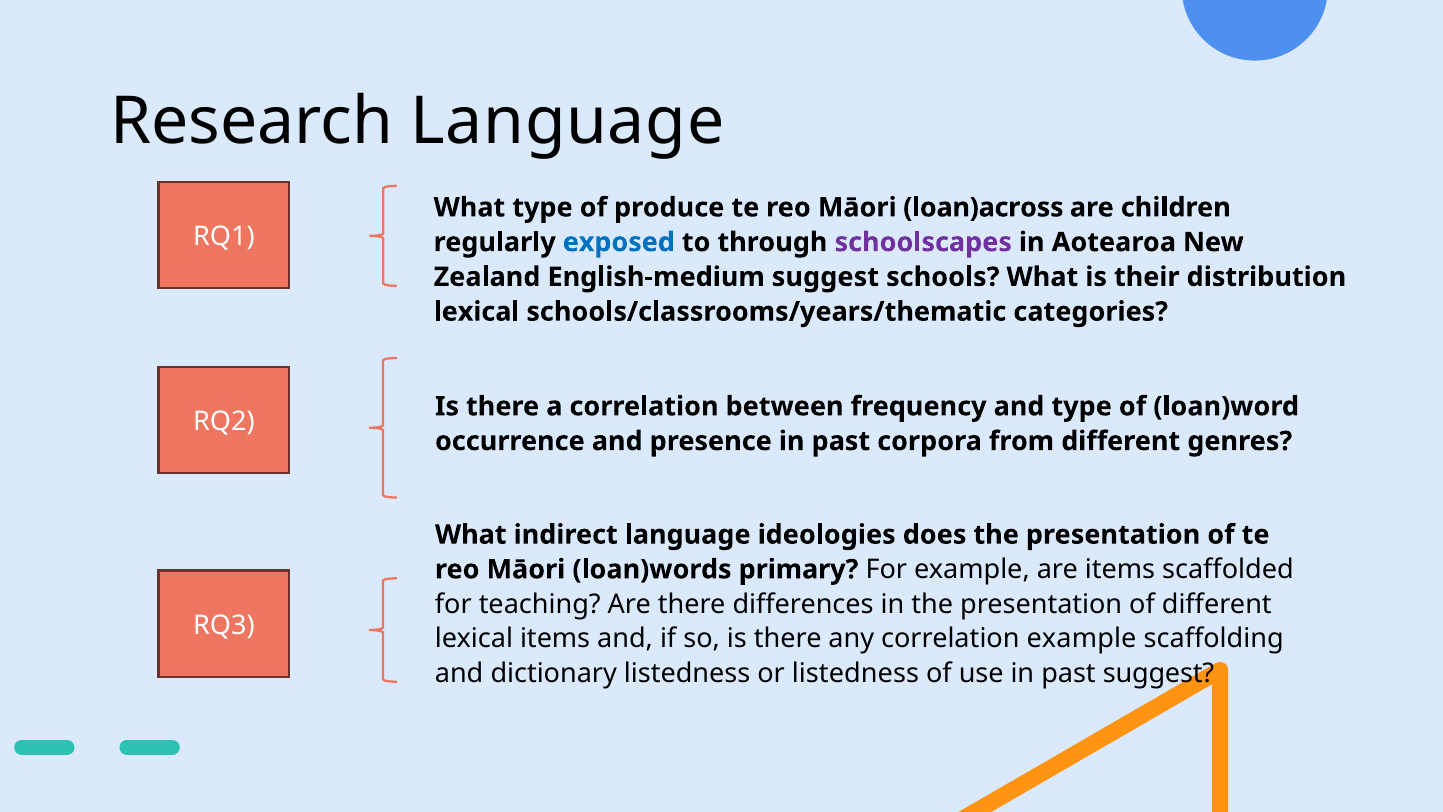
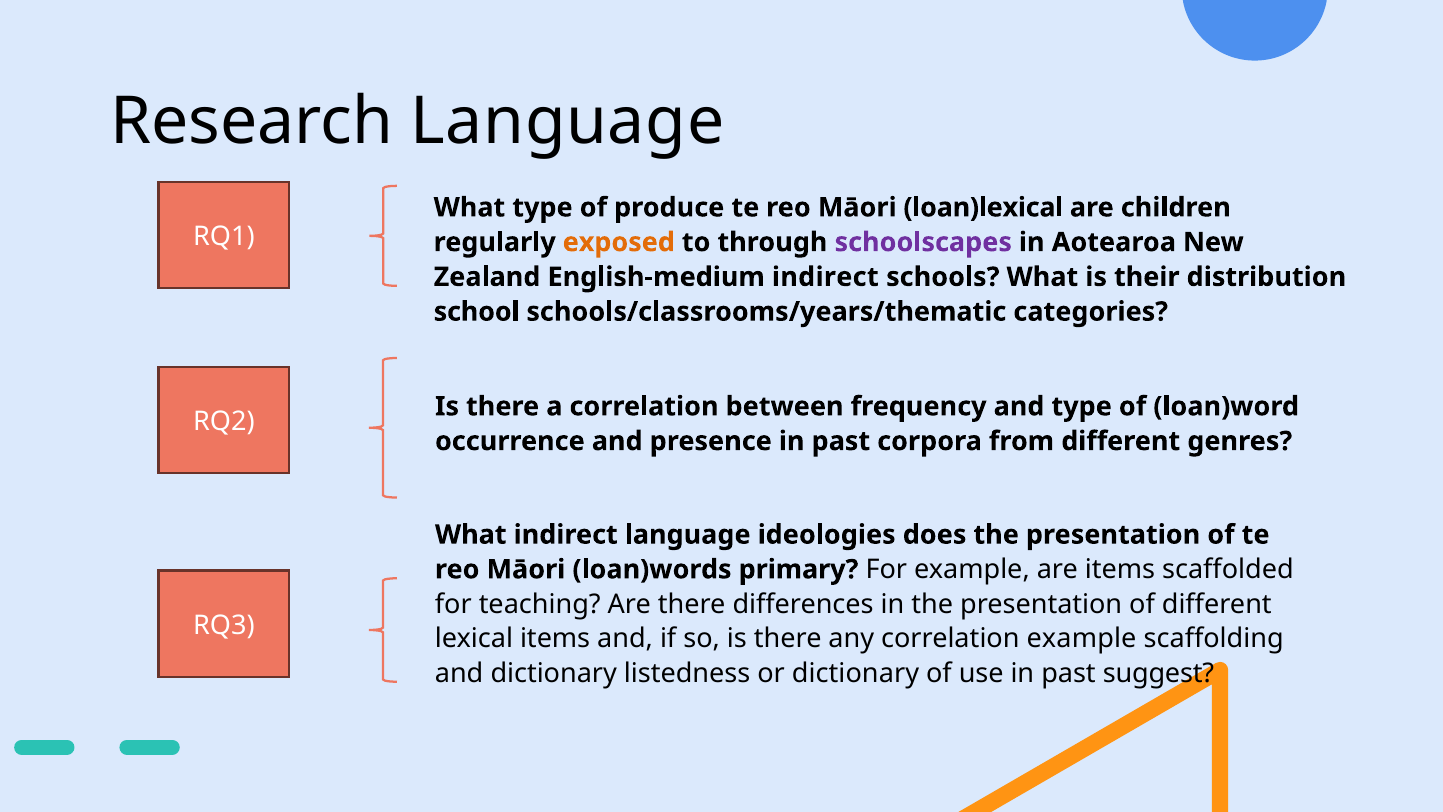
loan)across: loan)across -> loan)lexical (983, 207)
exposed colour: blue -> orange (619, 242)
English-medium suggest: suggest -> indirect (825, 277)
lexical: lexical -> school (477, 312)
or listedness: listedness -> dictionary (855, 673)
